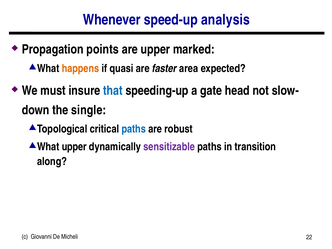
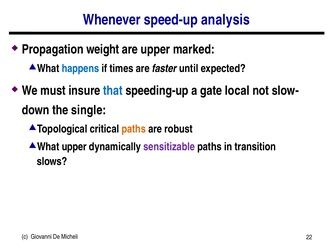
points: points -> weight (103, 49)
happens colour: orange -> blue (80, 68)
quasi: quasi -> times (122, 68)
area: area -> until (189, 68)
head: head -> local (237, 91)
paths colour: blue -> orange (134, 129)
along: along -> slows (52, 161)
